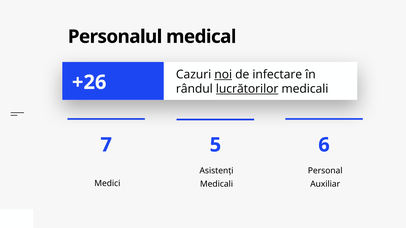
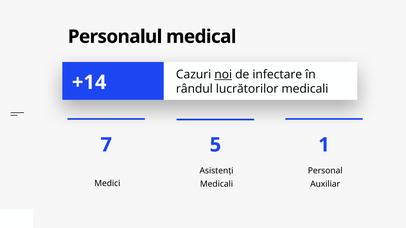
+26: +26 -> +14 (89, 82)
lucrătorilor underline: present -> none (247, 89)
6: 6 -> 1 (324, 145)
